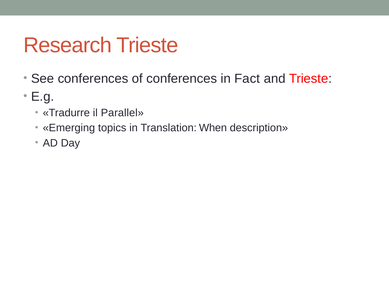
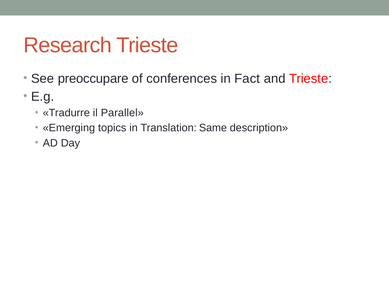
See conferences: conferences -> preoccupare (93, 79)
When: When -> Same (213, 128)
